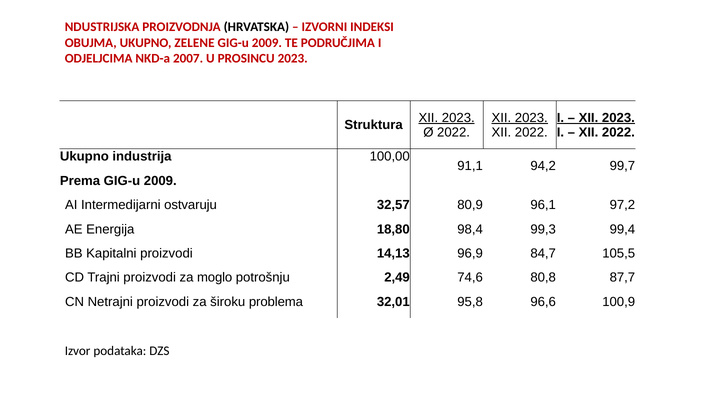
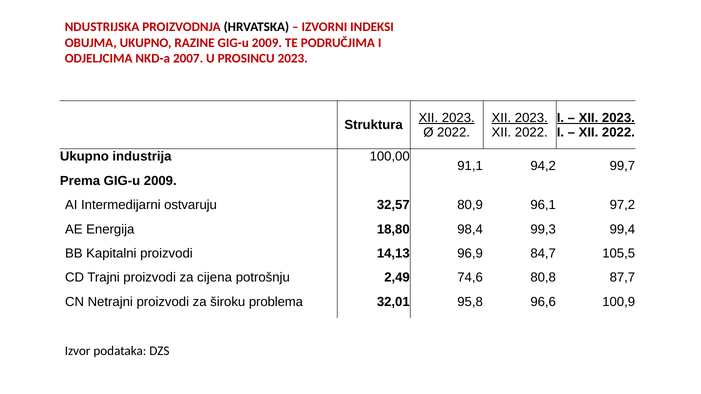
ZELENE: ZELENE -> RAZINE (195, 43)
moglo: moglo -> cijena (215, 278)
